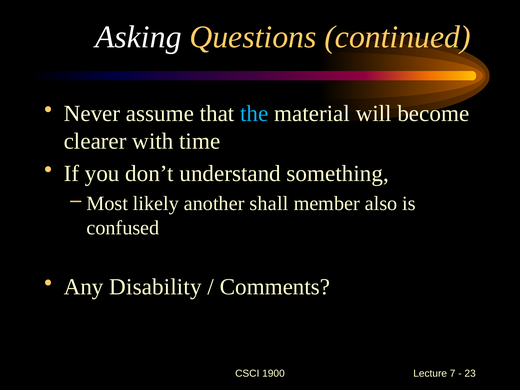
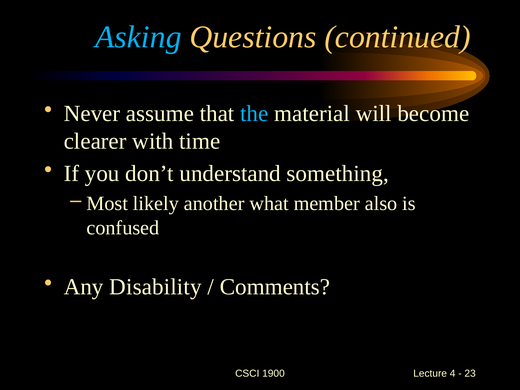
Asking colour: white -> light blue (138, 37)
shall: shall -> what (269, 203)
7: 7 -> 4 (453, 373)
